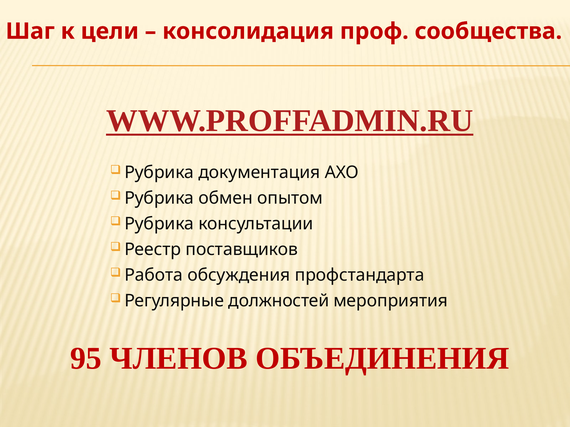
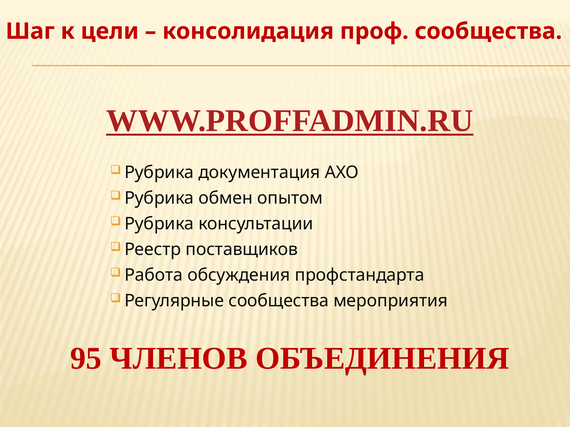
Регулярные должностей: должностей -> сообщества (279, 301)
